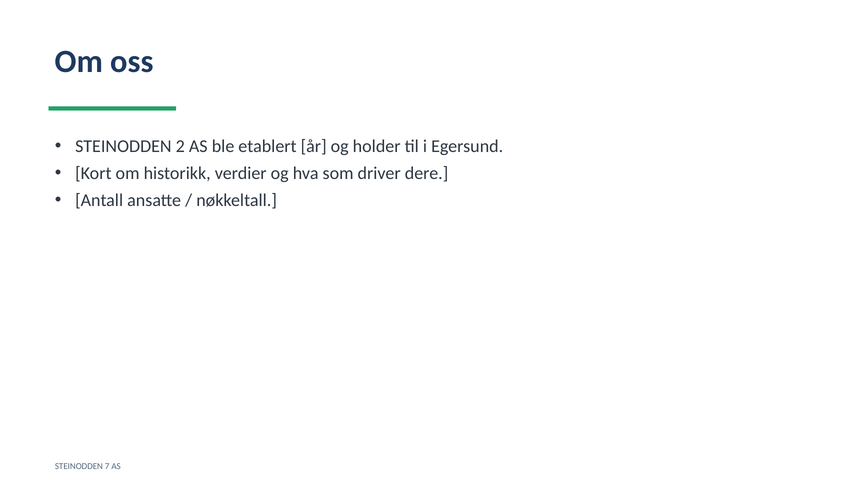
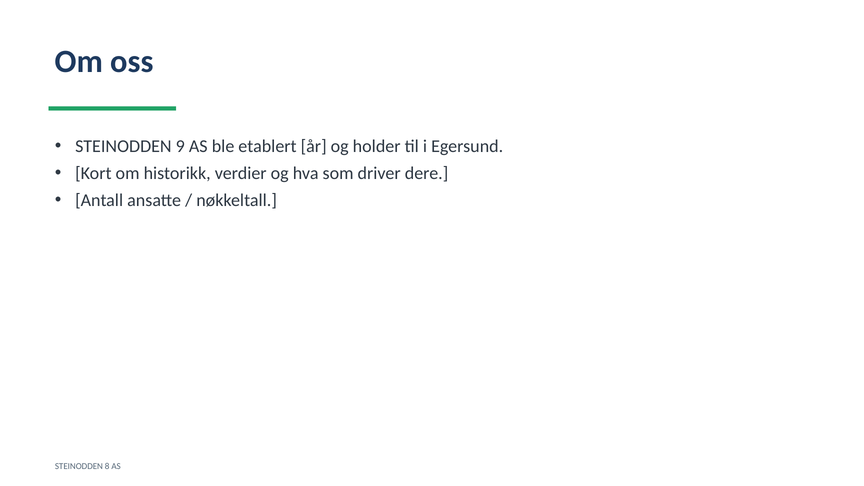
2: 2 -> 9 (180, 146)
7: 7 -> 8 (107, 466)
